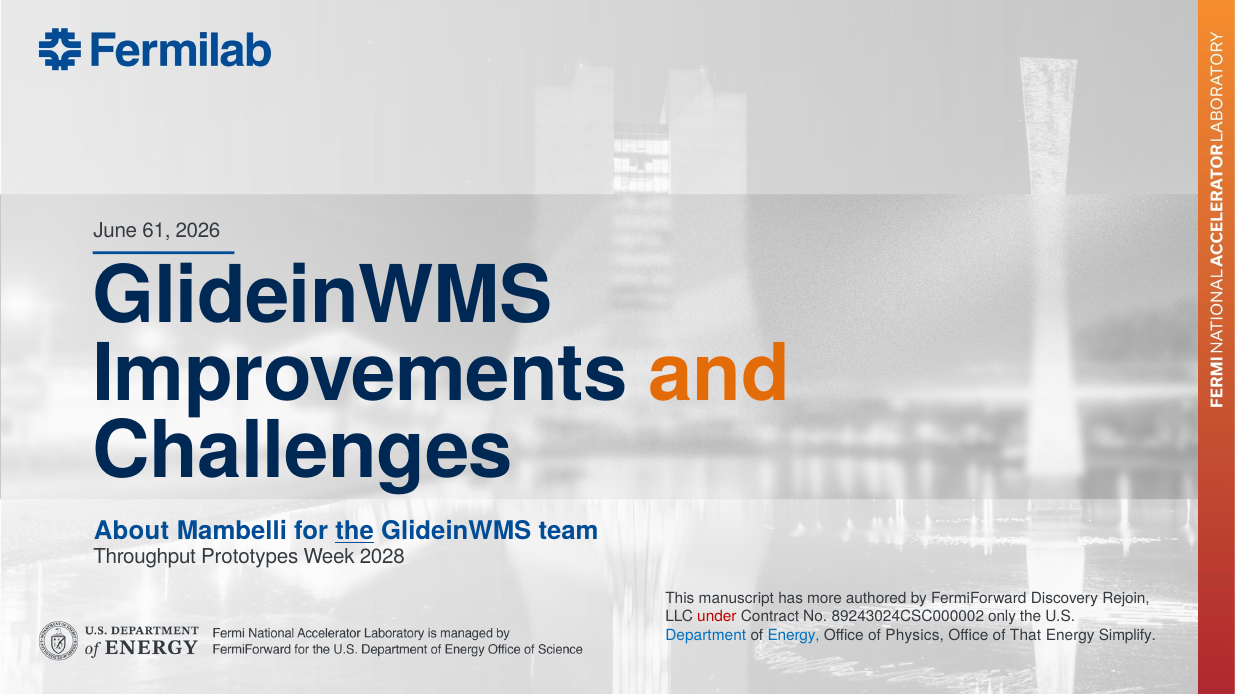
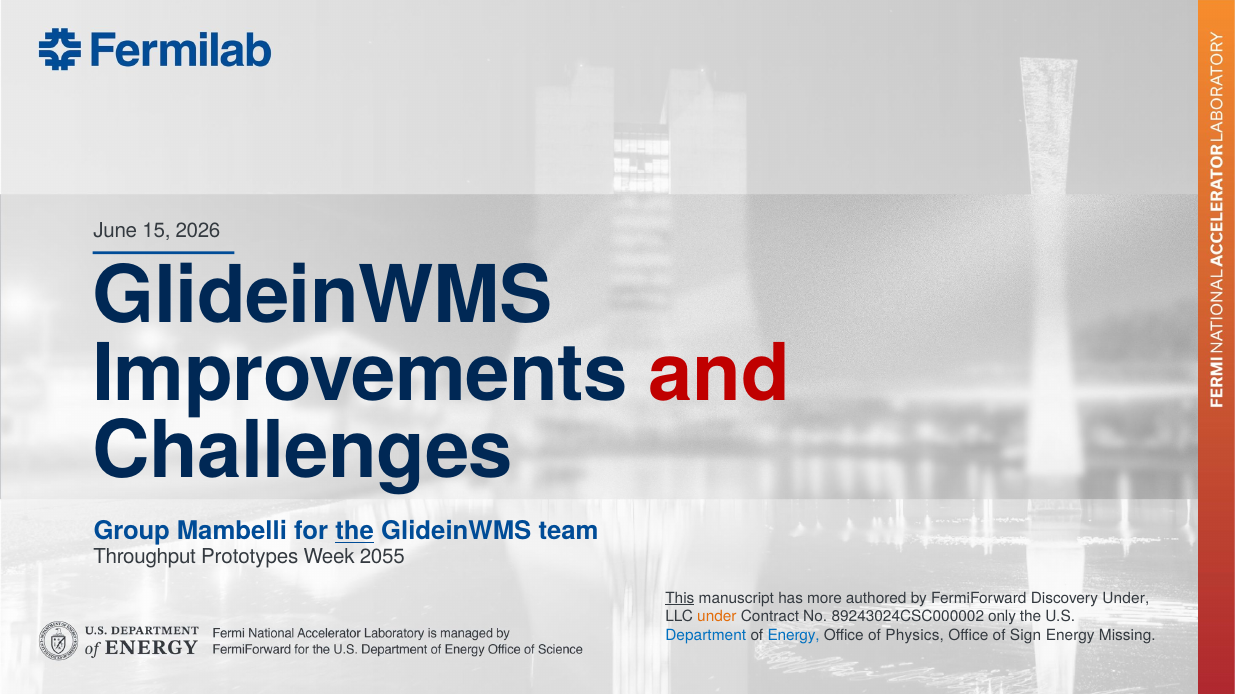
61: 61 -> 15 (156, 231)
and colour: orange -> red (719, 374)
About: About -> Group (132, 532)
2028: 2028 -> 2055 (382, 557)
This underline: none -> present (680, 599)
Discovery Rejoin: Rejoin -> Under (1126, 599)
under colour: red -> orange (717, 617)
That: That -> Sign (1026, 636)
Simplify: Simplify -> Missing (1127, 636)
